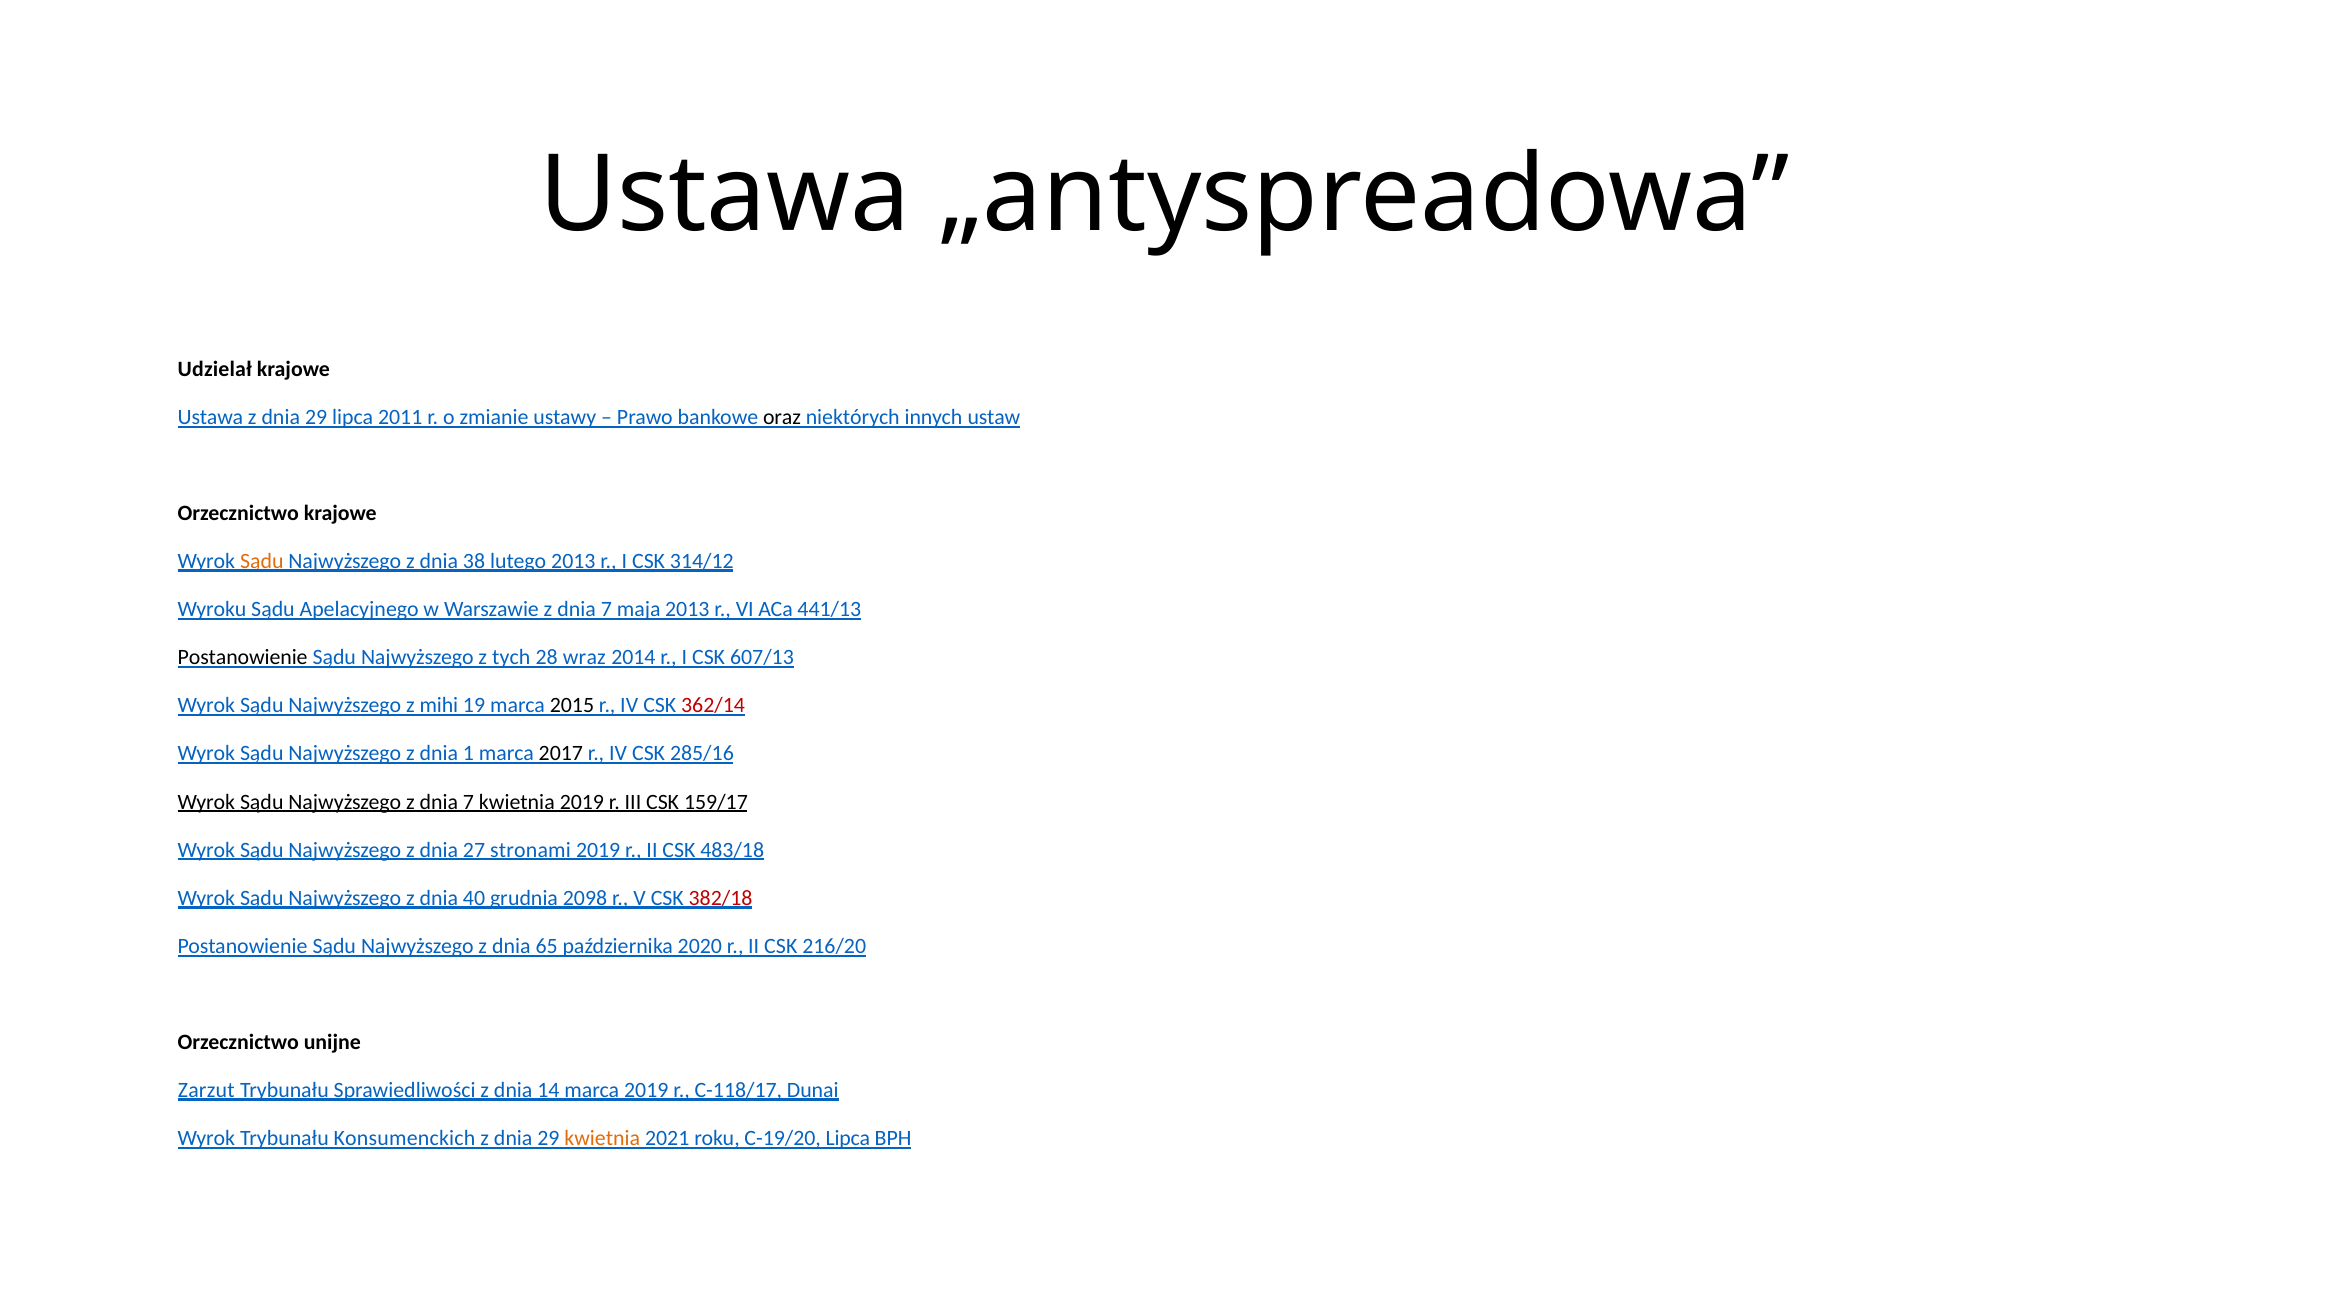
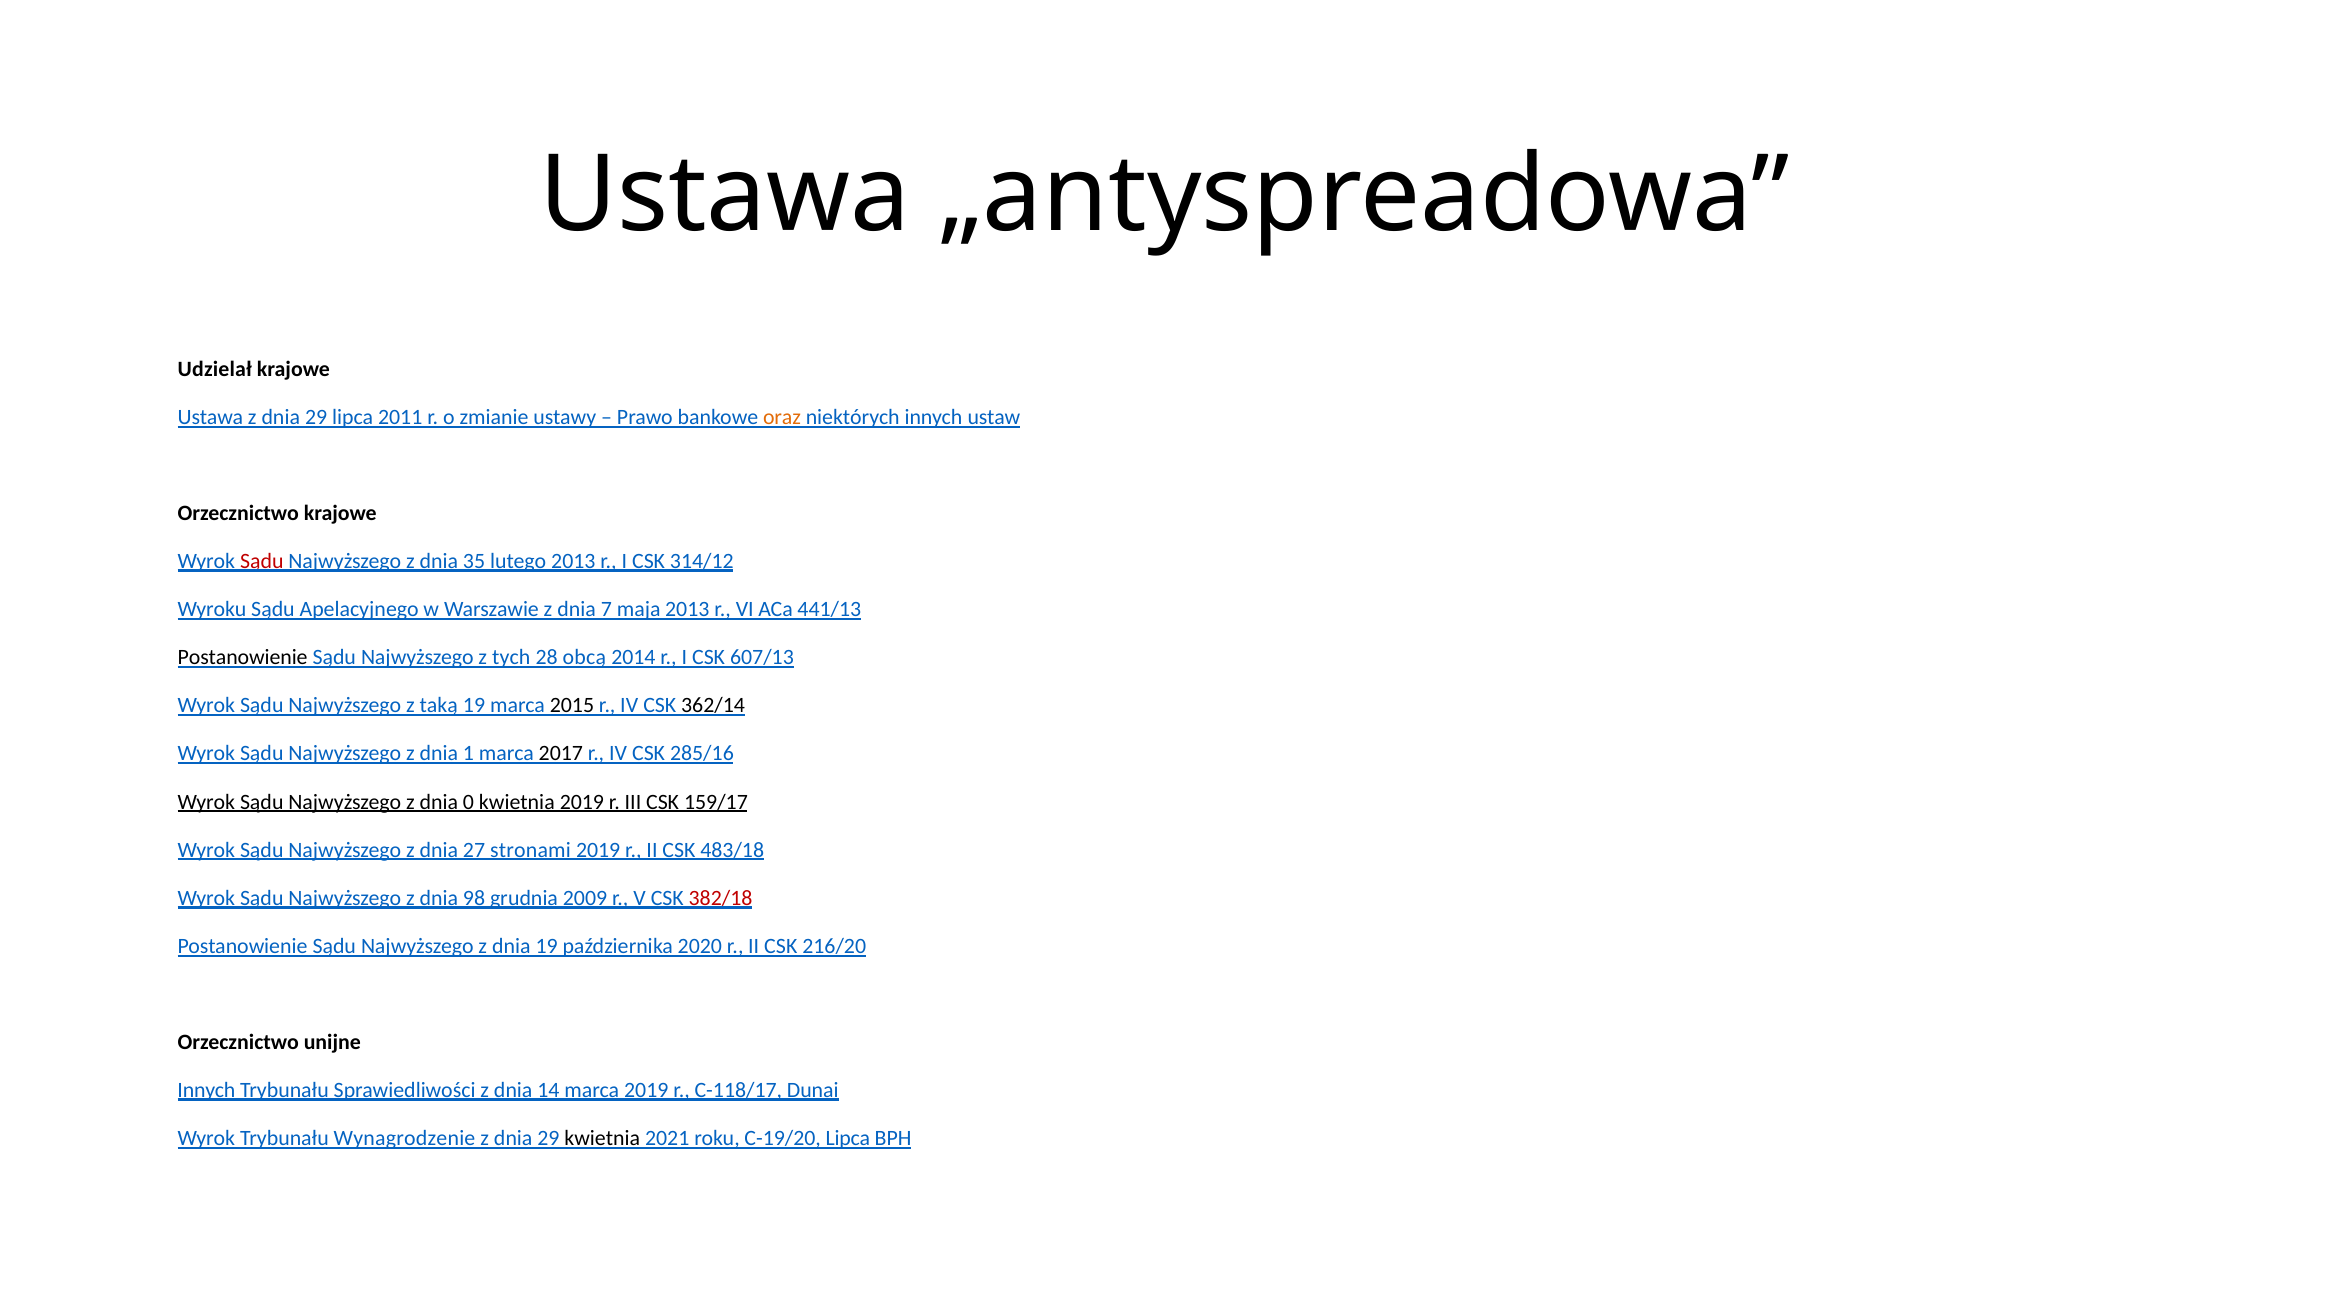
oraz colour: black -> orange (782, 417)
Sądu colour: orange -> red (262, 561)
38: 38 -> 35 (474, 561)
wraz: wraz -> obcą (584, 658)
mihi: mihi -> taką (439, 706)
362/14 colour: red -> black (713, 706)
Najwyższego z dnia 7: 7 -> 0 (469, 802)
40: 40 -> 98 (474, 899)
2098: 2098 -> 2009 (585, 899)
dnia 65: 65 -> 19 (547, 947)
Zarzut: Zarzut -> Innych (206, 1091)
Konsumenckich: Konsumenckich -> Wynagrodzenie (404, 1139)
kwietnia colour: orange -> black (602, 1139)
